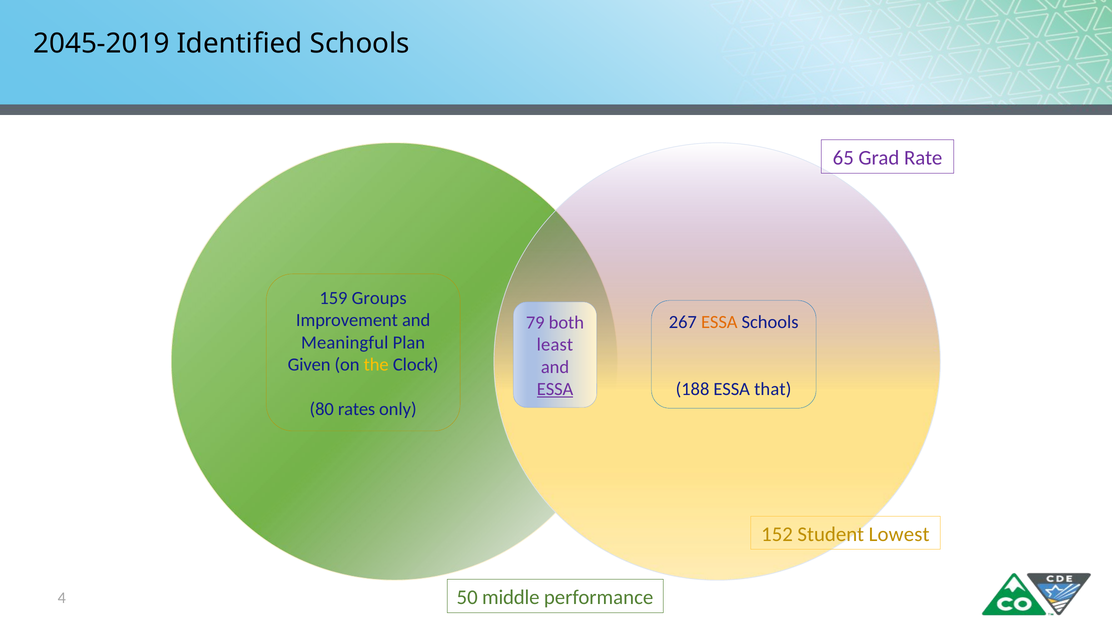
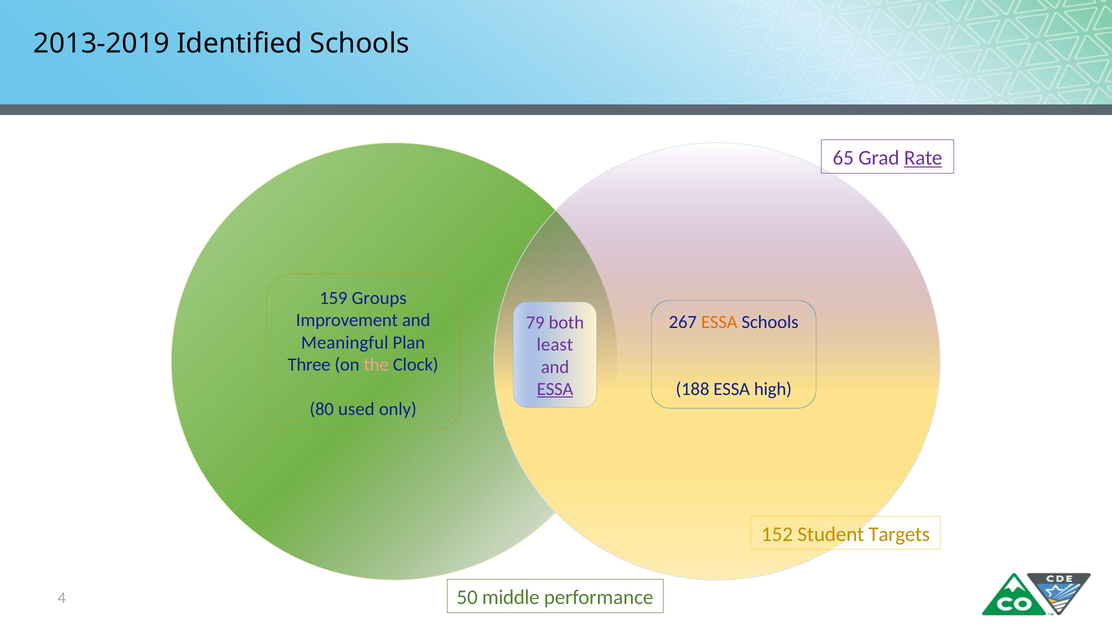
2045-2019: 2045-2019 -> 2013-2019 (101, 44)
Rate underline: none -> present (923, 158)
Given: Given -> Three (309, 365)
the colour: yellow -> pink (376, 365)
that: that -> high (773, 389)
rates: rates -> used (356, 409)
Lowest: Lowest -> Targets (899, 534)
